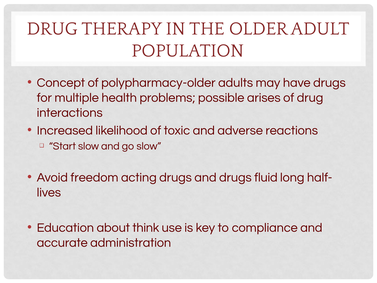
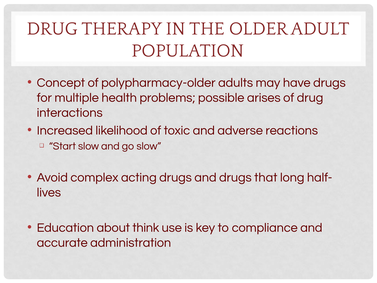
freedom: freedom -> complex (94, 177)
fluid: fluid -> that (266, 177)
